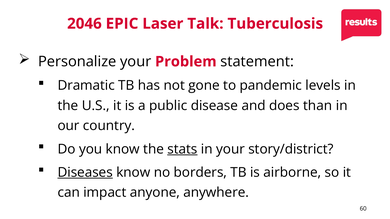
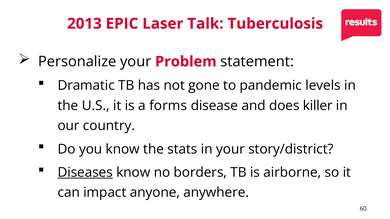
2046: 2046 -> 2013 (84, 24)
public: public -> forms (168, 106)
than: than -> killer (318, 106)
stats underline: present -> none (182, 149)
